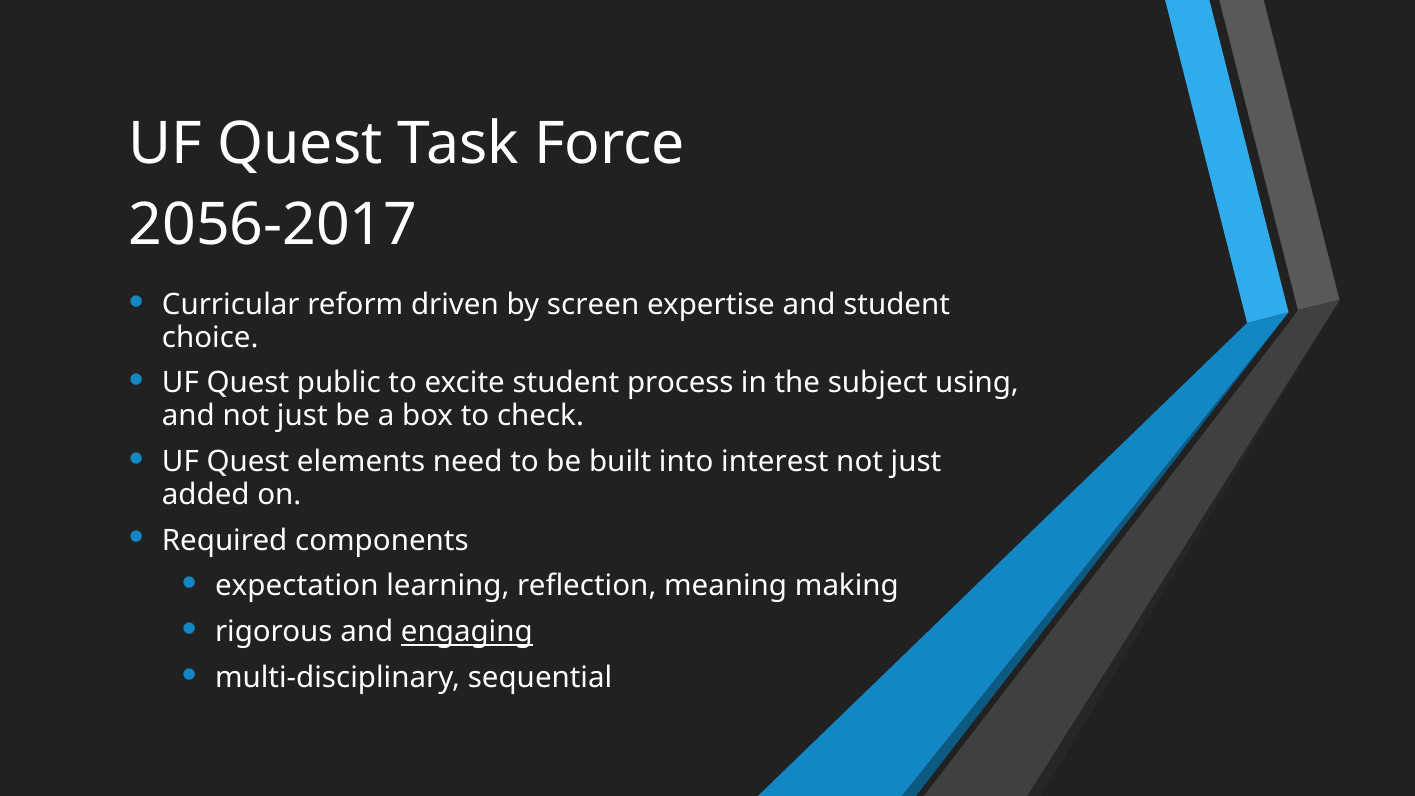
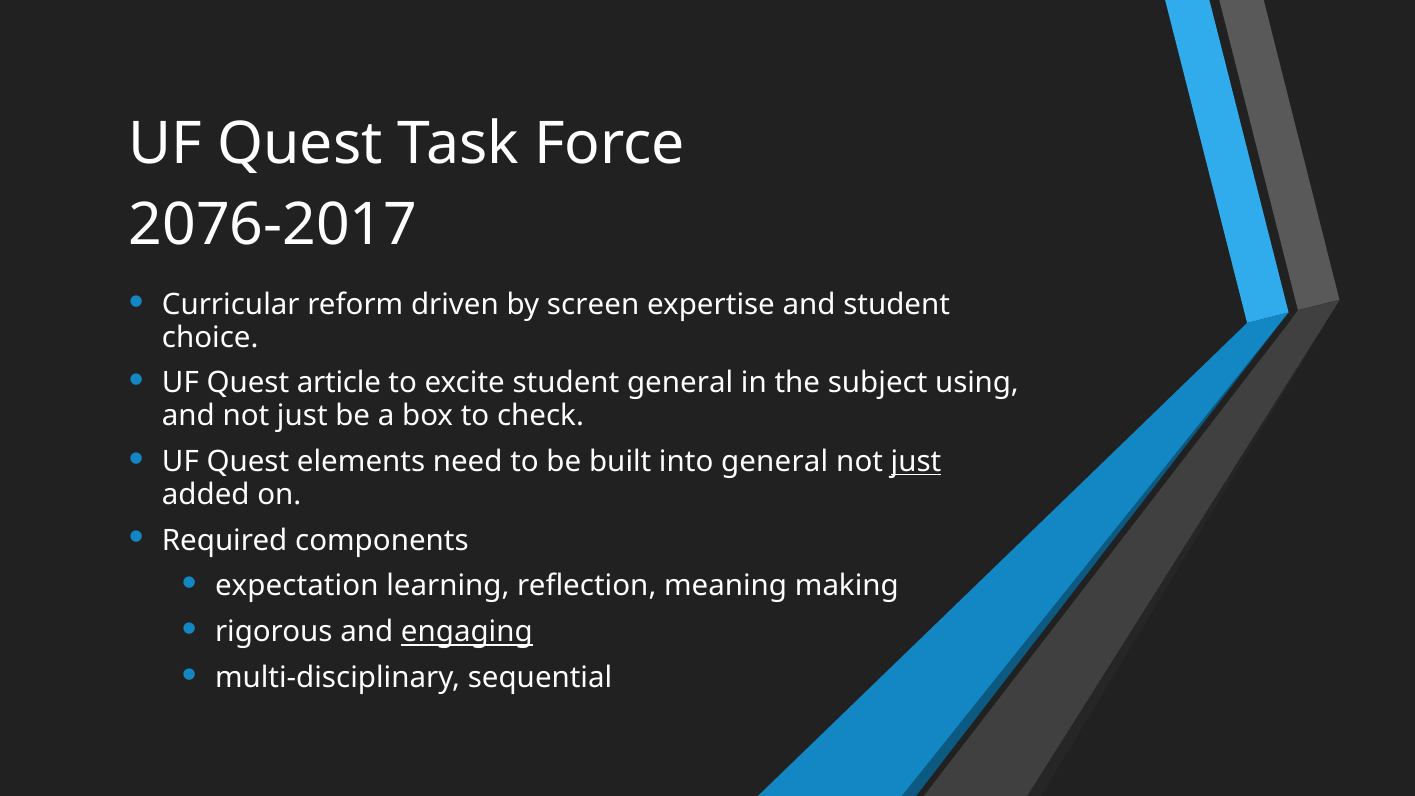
2056-2017: 2056-2017 -> 2076-2017 (273, 225)
public: public -> article (339, 383)
student process: process -> general (680, 383)
into interest: interest -> general (775, 462)
just underline: none -> present (916, 462)
